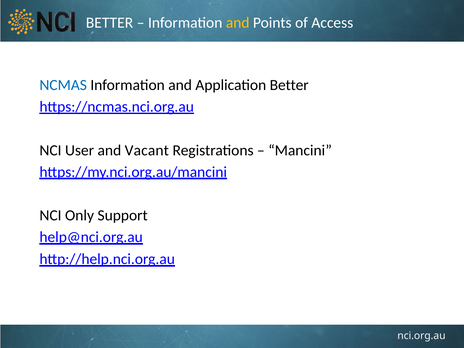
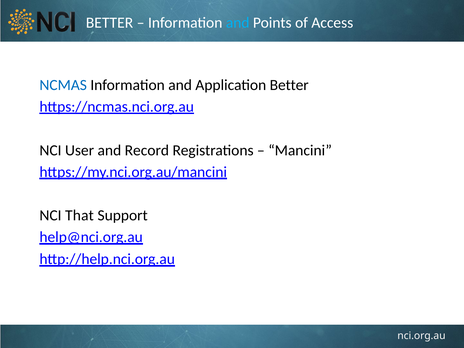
and colour: yellow -> light blue (238, 23)
Vacant: Vacant -> Record (147, 150)
Only: Only -> That (79, 216)
